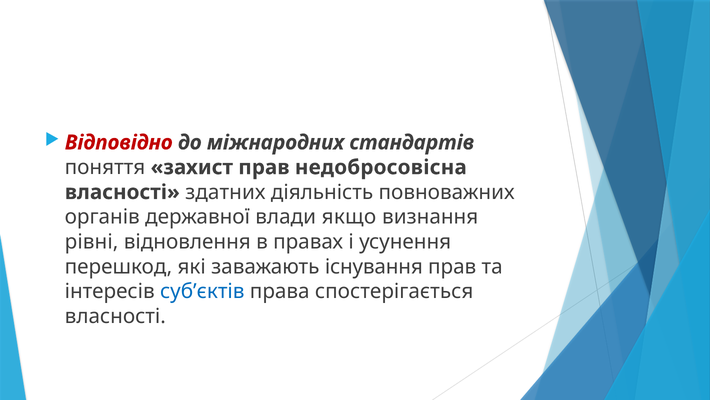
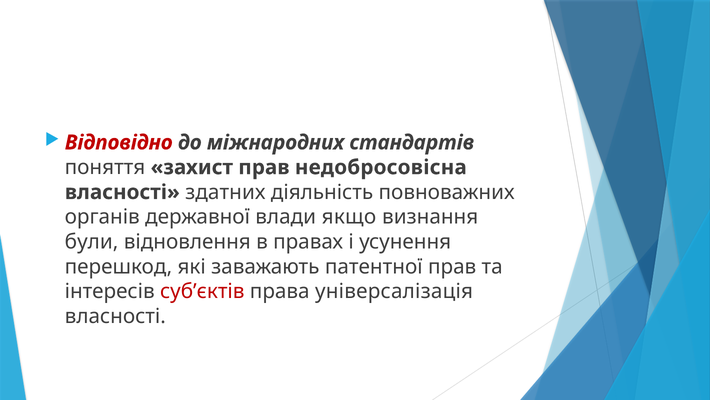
рівні: рівні -> були (92, 242)
існування: існування -> патентної (374, 266)
суб’єктів colour: blue -> red (202, 291)
спостерігається: спостерігається -> універсалізація (394, 291)
